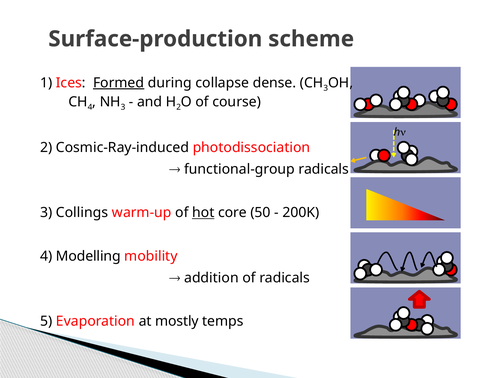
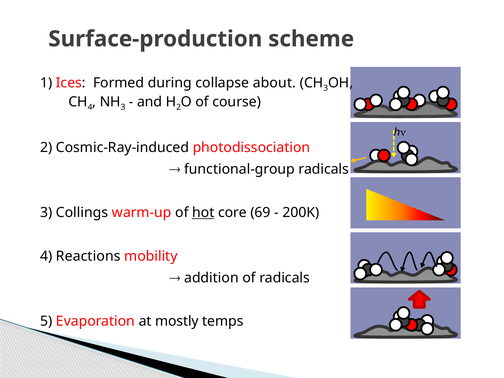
Formed underline: present -> none (119, 83)
dense: dense -> about (274, 83)
50: 50 -> 69 (260, 213)
Modelling: Modelling -> Reactions (88, 256)
